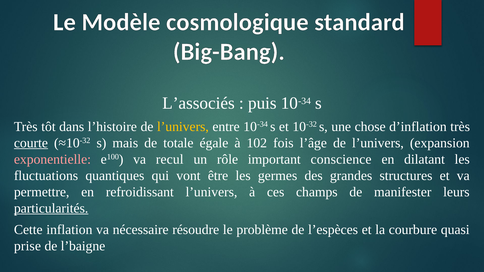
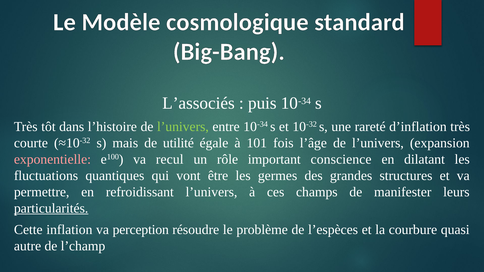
l’univers colour: yellow -> light green (183, 127)
chose: chose -> rareté (370, 127)
courte underline: present -> none (31, 143)
totale: totale -> utilité (178, 143)
102: 102 -> 101 (257, 143)
nécessaire: nécessaire -> perception (141, 230)
prise: prise -> autre (28, 246)
l’baigne: l’baigne -> l’champ (83, 246)
